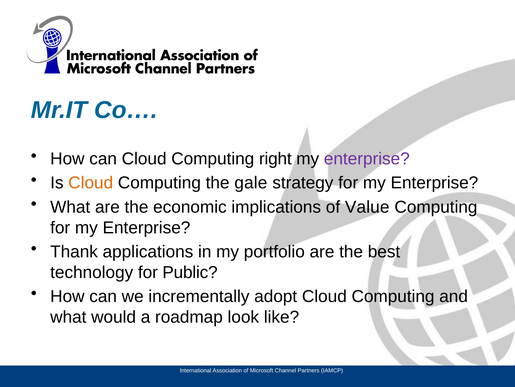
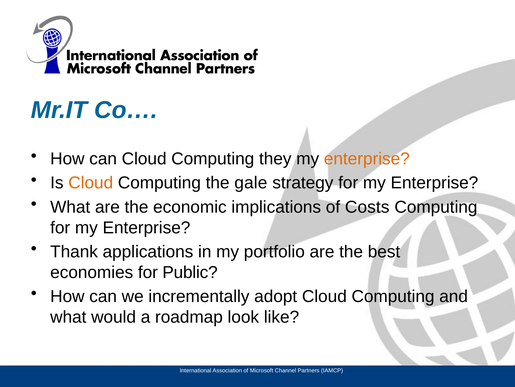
right: right -> they (275, 159)
enterprise colour: purple -> orange (367, 159)
Value: Value -> Costs (367, 207)
technology: technology -> economies (92, 272)
